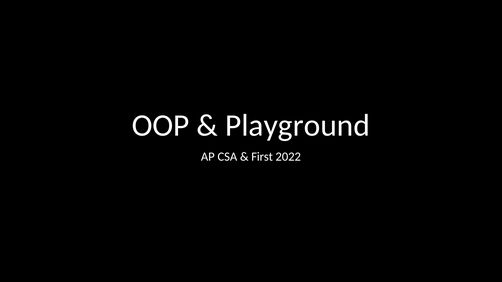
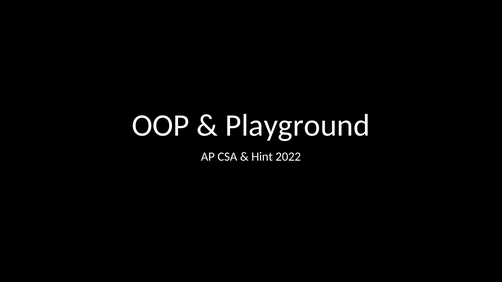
First: First -> Hint (262, 157)
